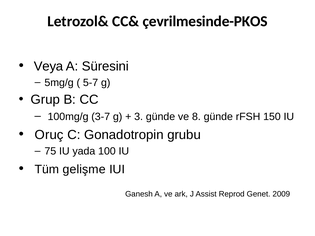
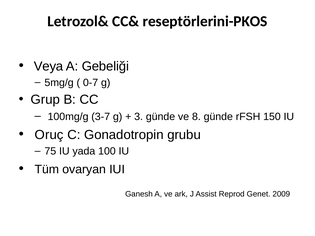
çevrilmesinde-PKOS: çevrilmesinde-PKOS -> reseptörlerini-PKOS (205, 21)
Süresini: Süresini -> Gebeliği (105, 66)
5-7: 5-7 -> 0-7 (91, 83)
gelişme: gelişme -> ovaryan (84, 170)
